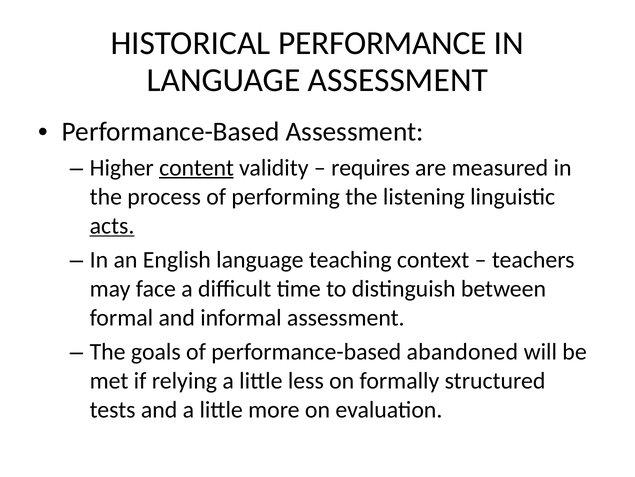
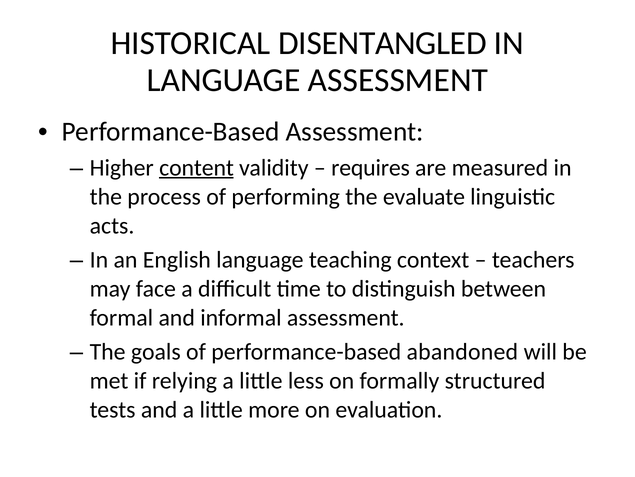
PERFORMANCE: PERFORMANCE -> DISENTANGLED (382, 43)
listening: listening -> evaluate (424, 196)
acts underline: present -> none (112, 225)
